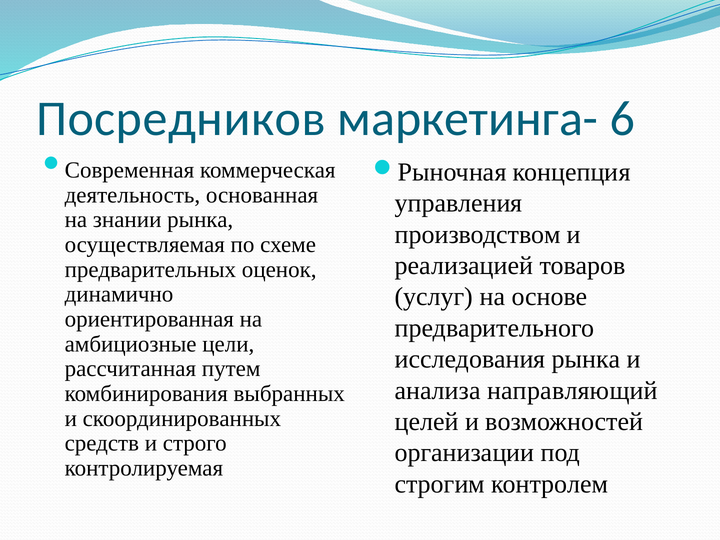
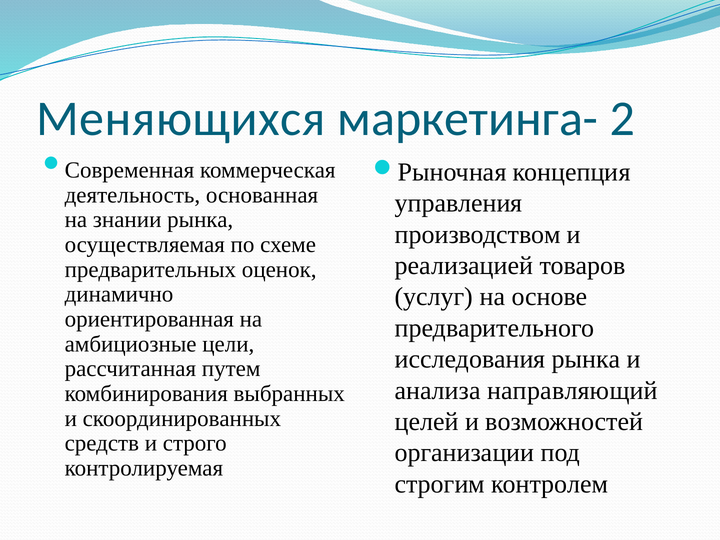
Посредников: Посредников -> Меняющихся (181, 119)
6: 6 -> 2 (622, 119)
